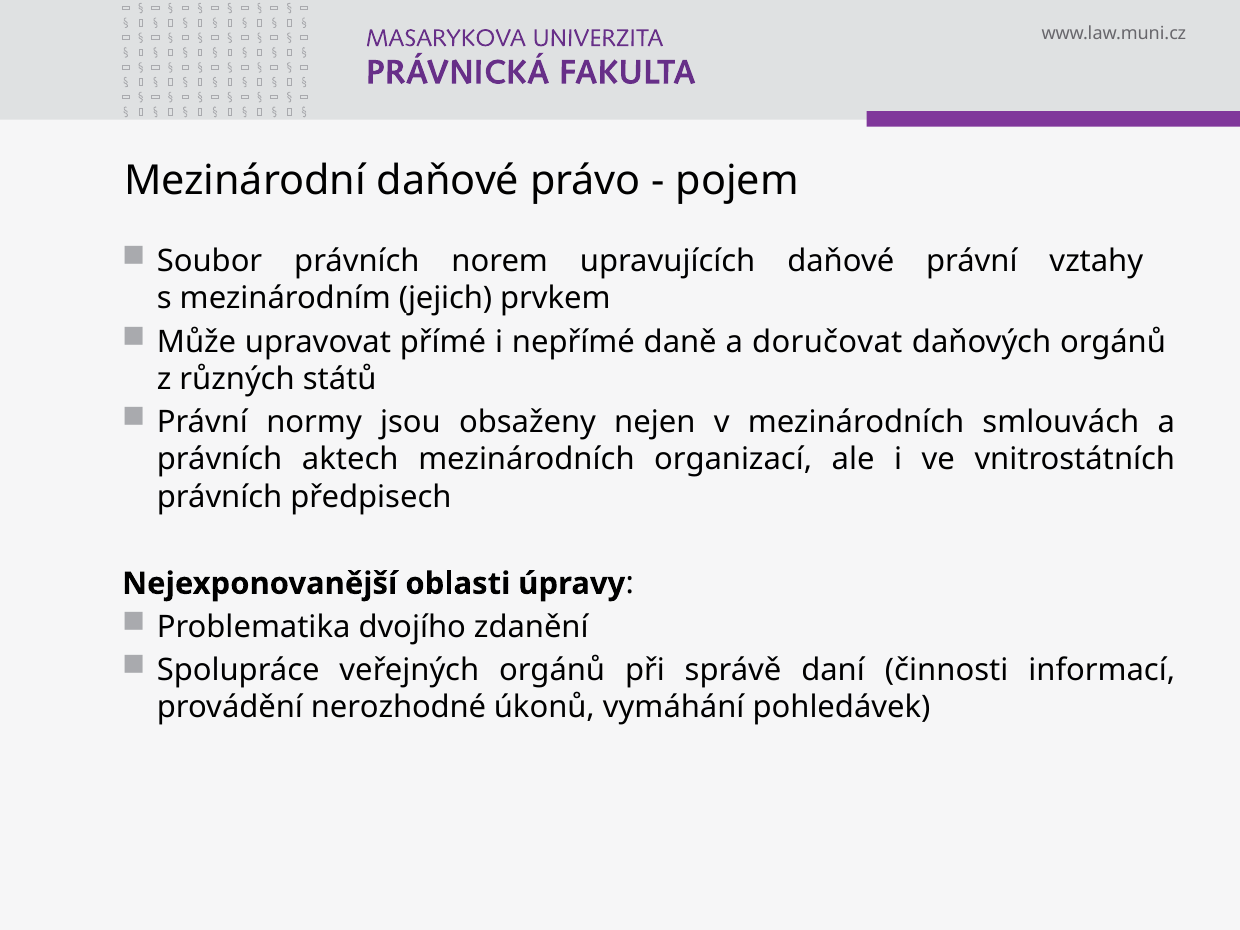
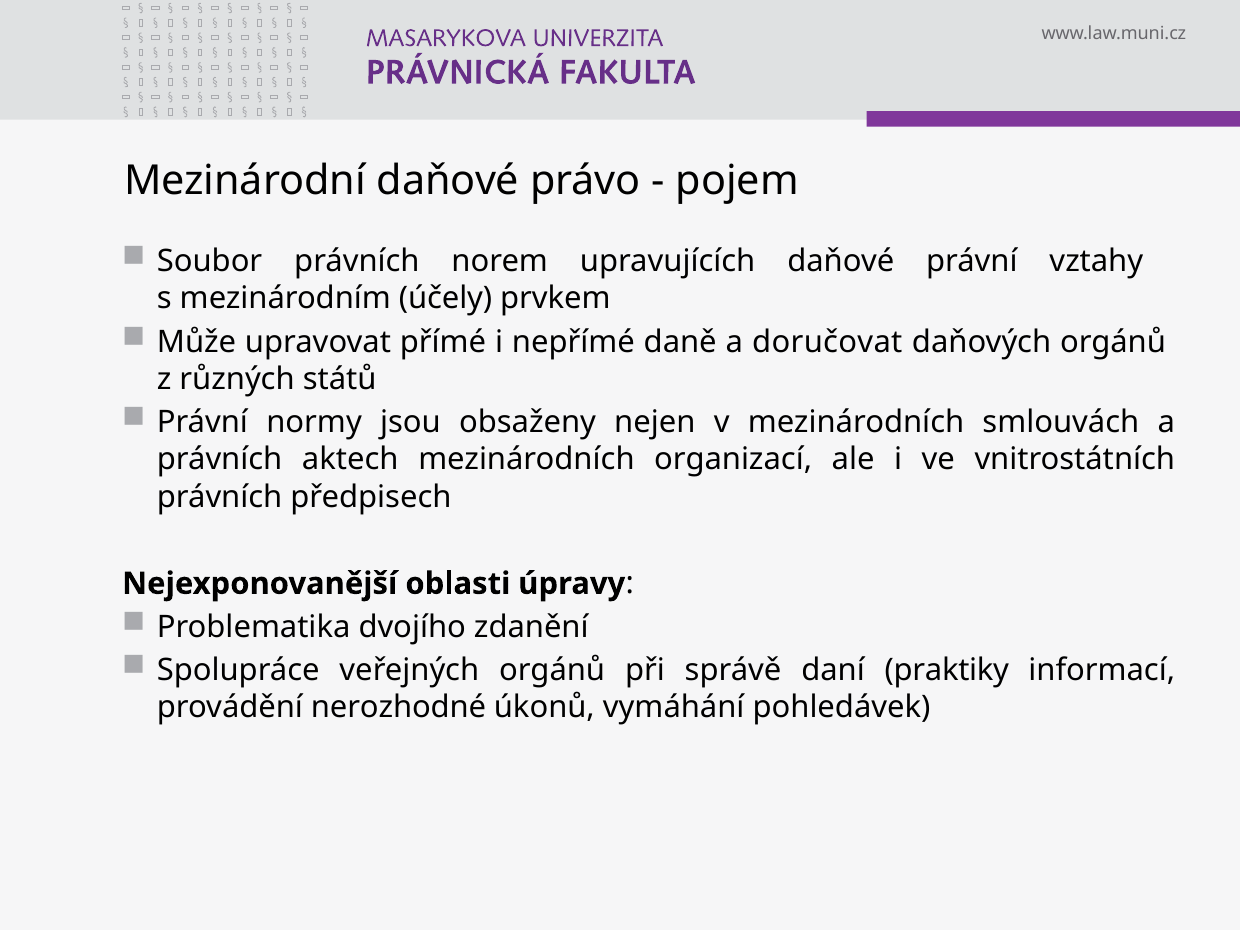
jejich: jejich -> účely (446, 298)
činnosti: činnosti -> praktiky (947, 670)
